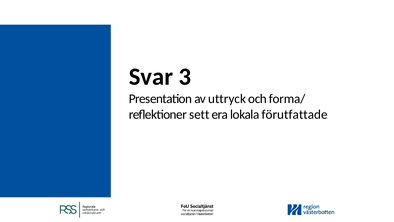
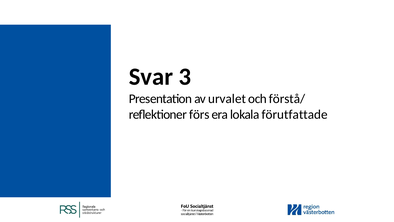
uttryck: uttryck -> urvalet (227, 99)
forma/: forma/ -> förstå/ (287, 99)
sett: sett -> förs (199, 114)
